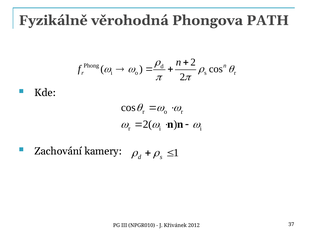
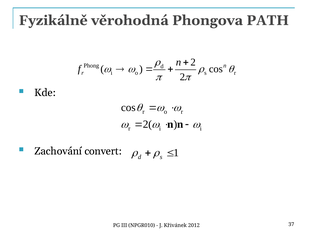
kamery: kamery -> convert (103, 151)
